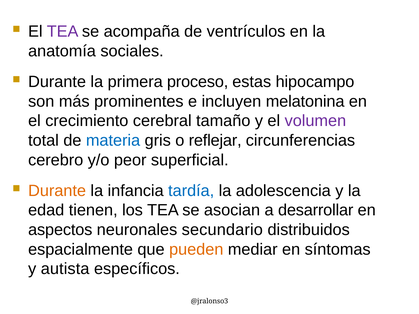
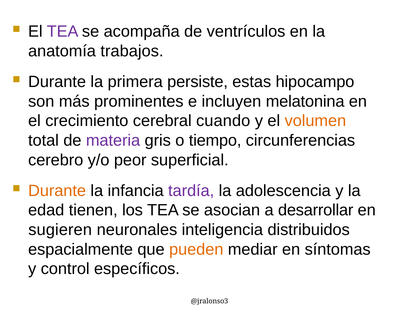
sociales: sociales -> trabajos (132, 51)
proceso: proceso -> persiste (198, 82)
tamaño: tamaño -> cuando (223, 121)
volumen colour: purple -> orange (315, 121)
materia colour: blue -> purple (113, 141)
reflejar: reflejar -> tiempo (215, 141)
tardía colour: blue -> purple (191, 191)
aspectos: aspectos -> sugieren (60, 230)
secundario: secundario -> inteligencia (222, 230)
autista: autista -> control (65, 269)
